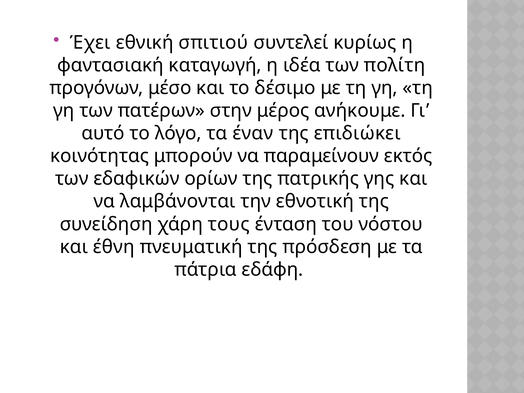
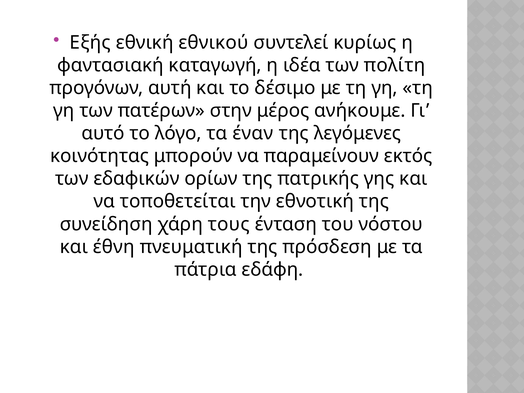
Έχει: Έχει -> Εξής (90, 43)
σπιτιού: σπιτιού -> εθνικού (213, 43)
μέσο: μέσο -> αυτή (170, 88)
επιδιώκει: επιδιώκει -> λεγόμενες (357, 133)
λαμβάνονται: λαμβάνονται -> τοποθετείται (178, 201)
